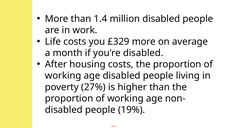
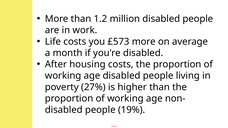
1.4: 1.4 -> 1.2 (101, 19)
£329: £329 -> £573 (119, 42)
